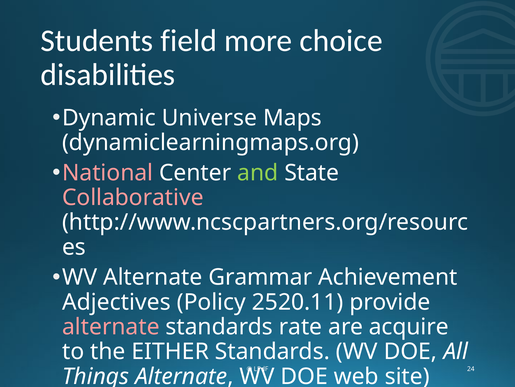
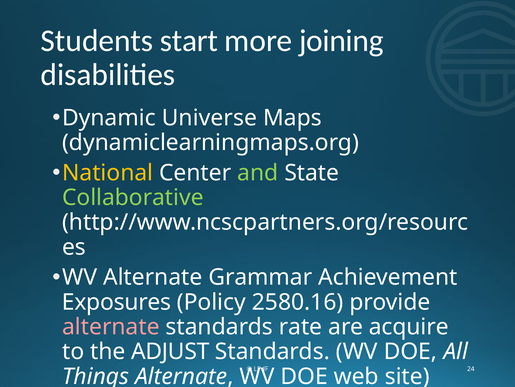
field: field -> start (189, 41)
choice: choice -> joining (341, 41)
National colour: pink -> yellow (108, 172)
Collaborative colour: pink -> light green (133, 197)
Adjectives: Adjectives -> Exposures (117, 302)
2520.11: 2520.11 -> 2580.16 (298, 302)
EITHER: EITHER -> ADJUST (170, 351)
